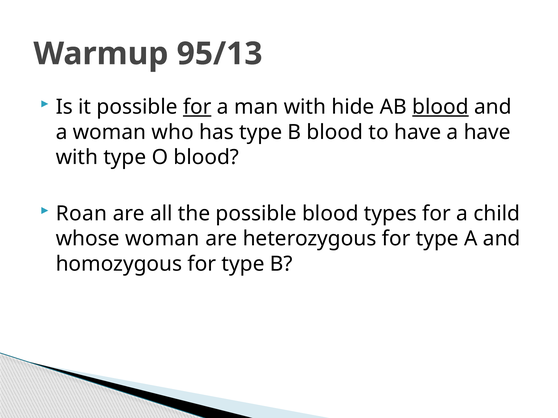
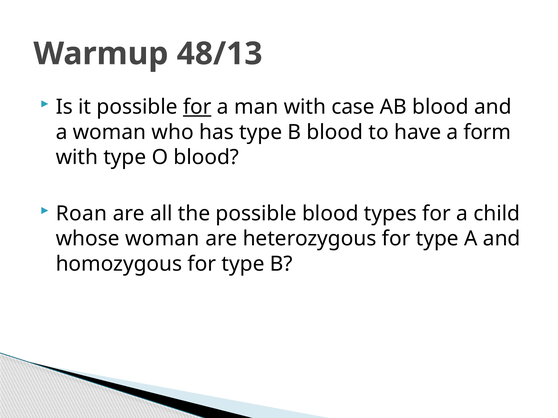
95/13: 95/13 -> 48/13 (220, 54)
hide: hide -> case (353, 107)
blood underline: present -> none (440, 107)
a have: have -> form (487, 132)
